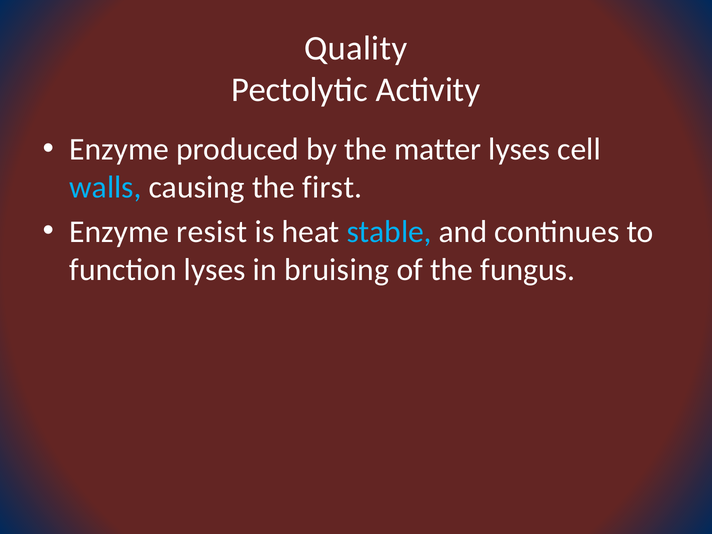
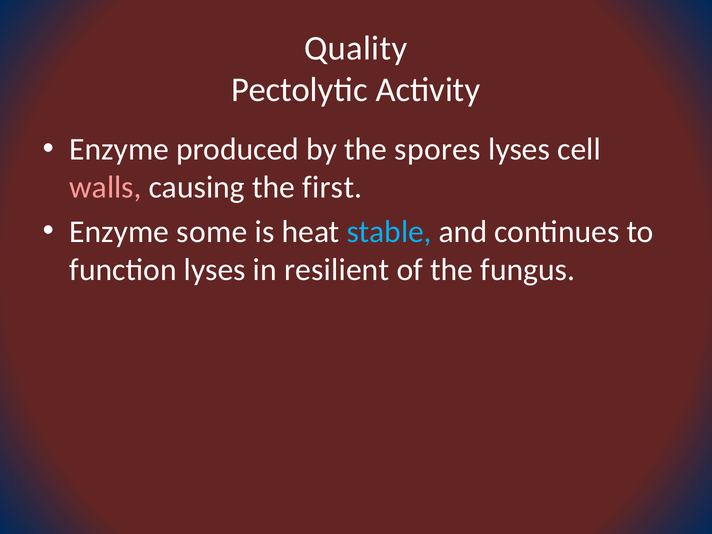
matter: matter -> spores (438, 149)
walls colour: light blue -> pink (106, 187)
resist: resist -> some (212, 232)
bruising: bruising -> resilient (337, 270)
